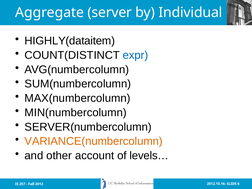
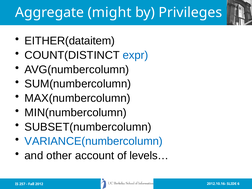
server: server -> might (110, 13)
Individual: Individual -> Privileges (190, 13)
HIGHLY(dataitem: HIGHLY(dataitem -> EITHER(dataitem (70, 41)
SERVER(numbercolumn: SERVER(numbercolumn -> SUBSET(numbercolumn (88, 127)
VARIANCE(numbercolumn colour: orange -> blue (94, 141)
